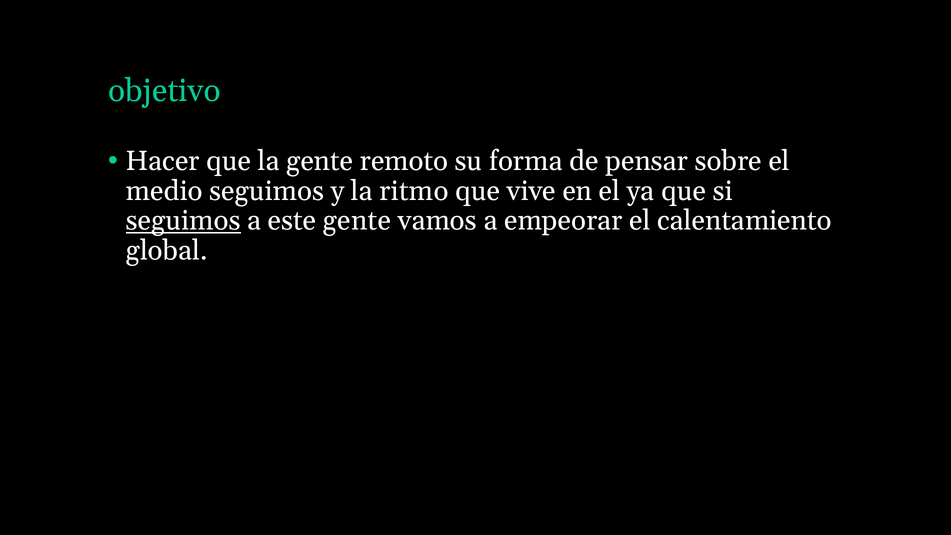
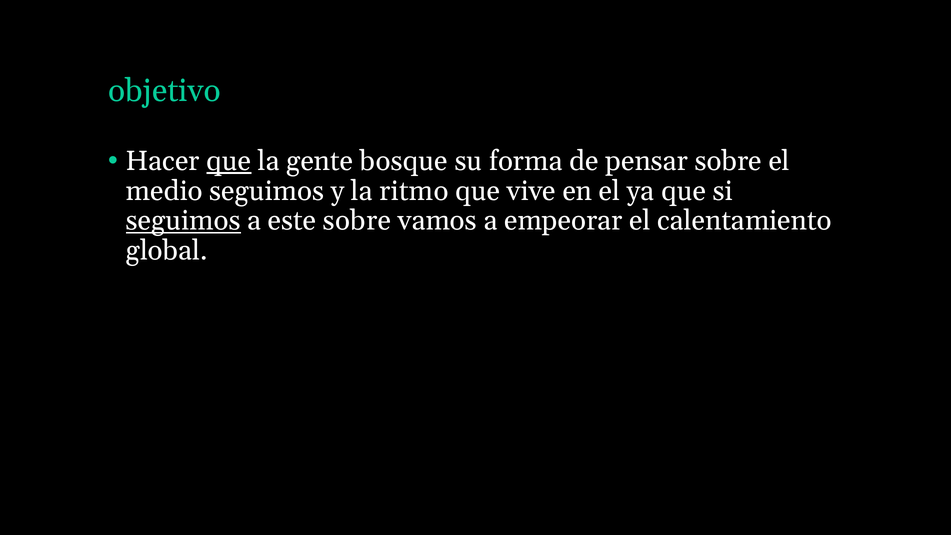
que underline: none -> present (229, 161)
remoto: remoto -> bosque (404, 161)
este gente: gente -> sobre (357, 221)
